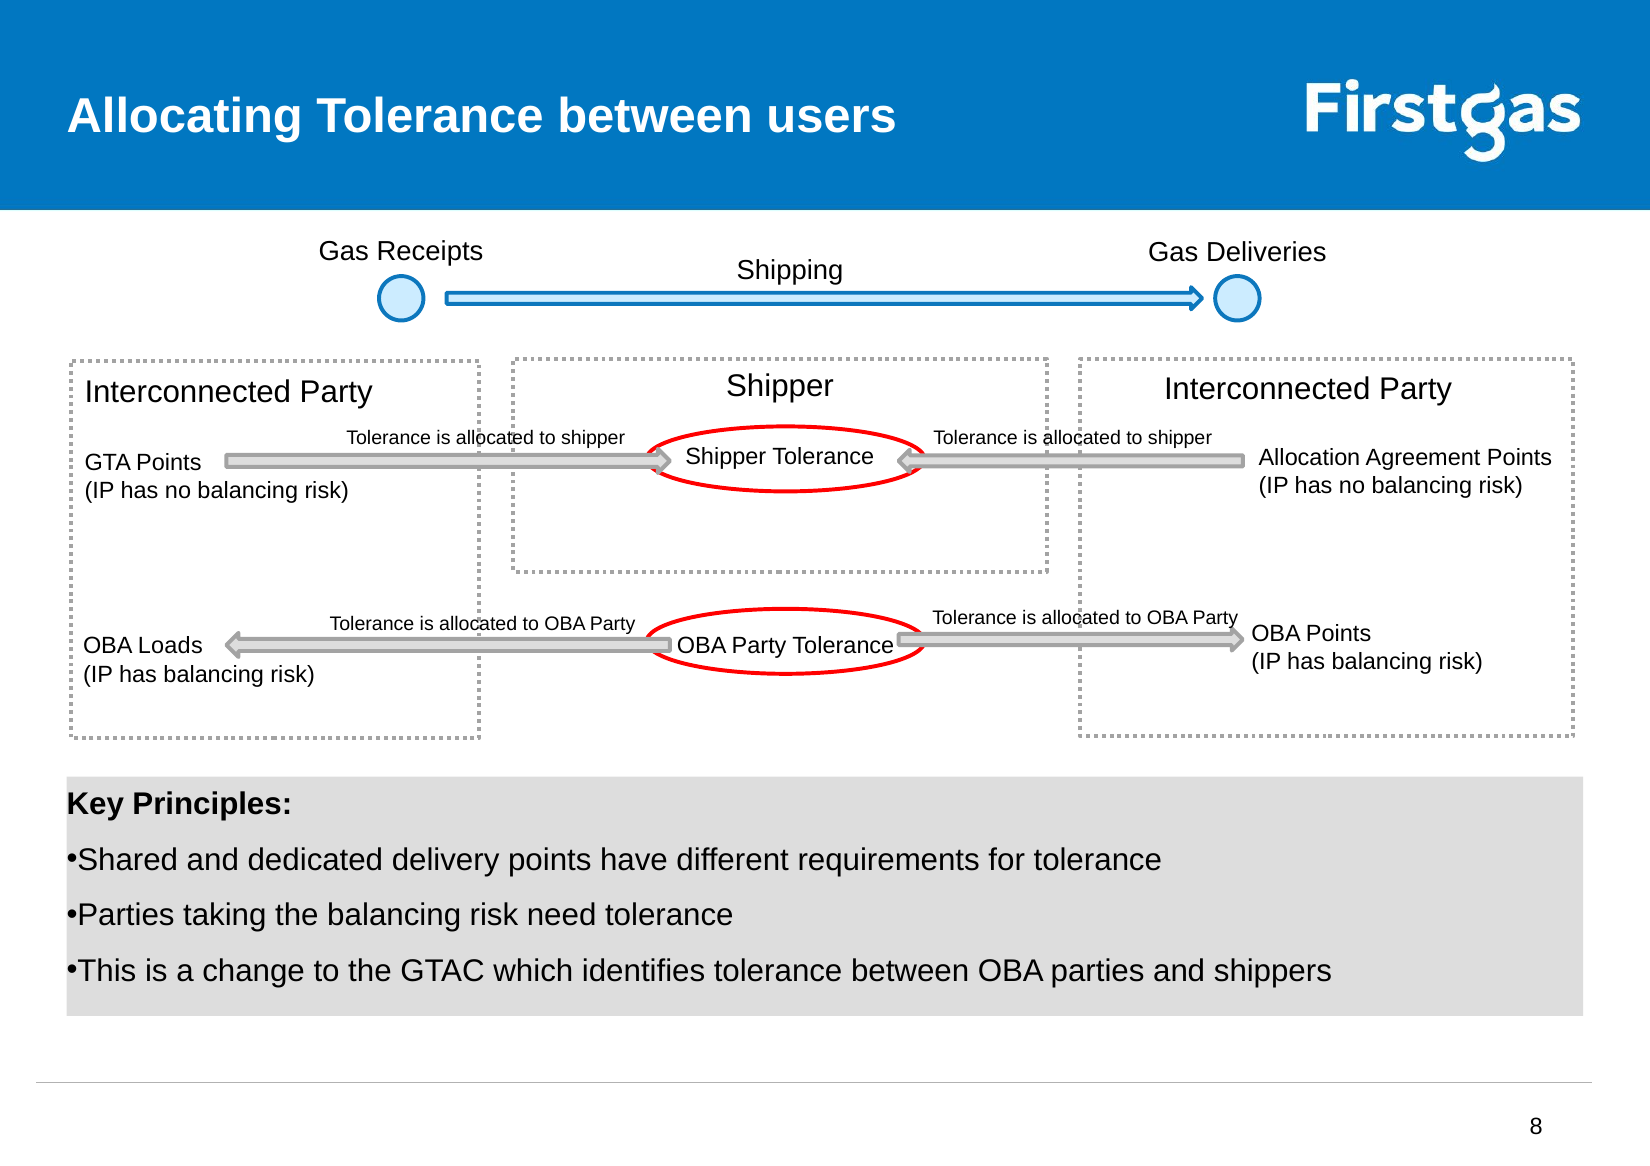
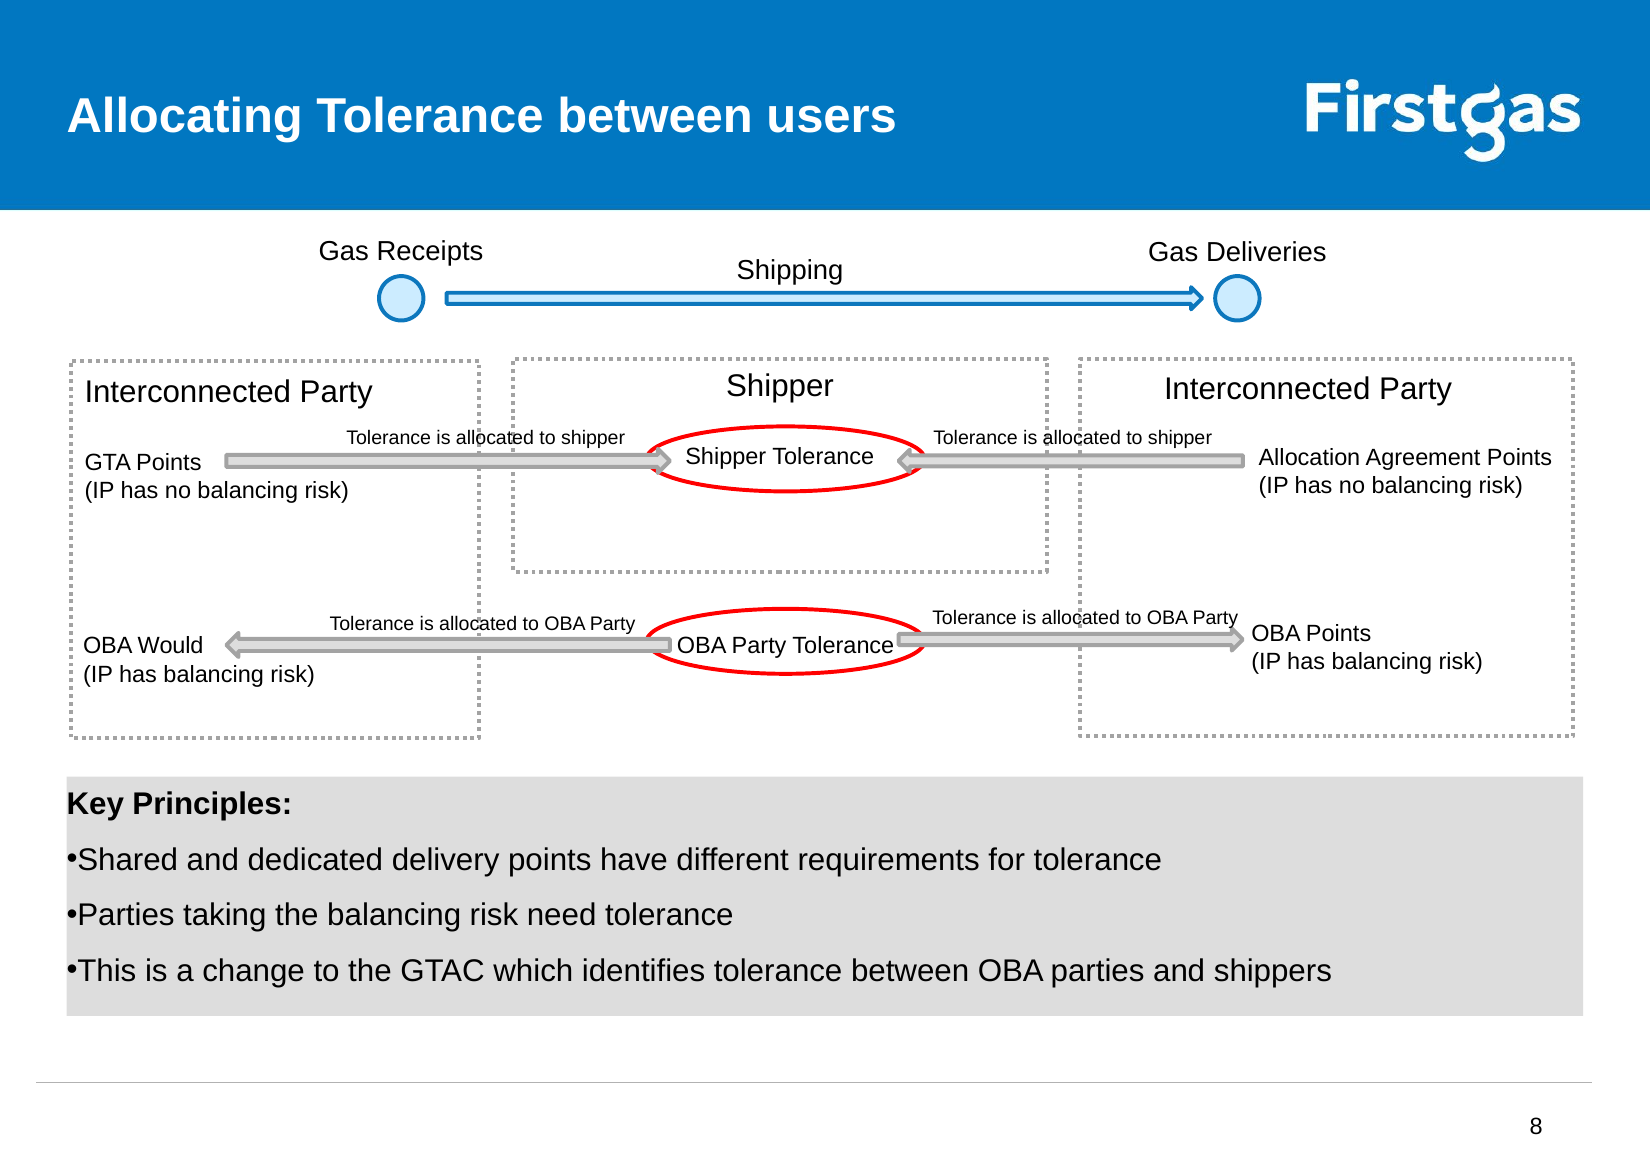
Loads: Loads -> Would (171, 647)
